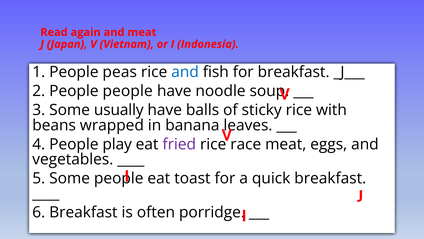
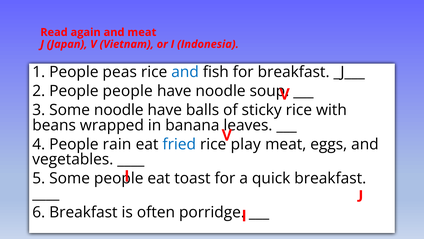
Some usually: usually -> noodle (119, 110)
play: play -> rain (117, 144)
fried colour: purple -> blue (179, 144)
race: race -> play (246, 144)
